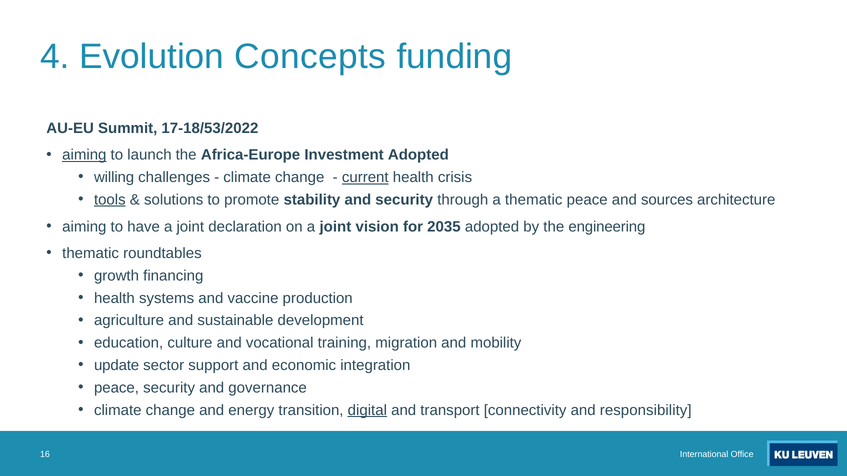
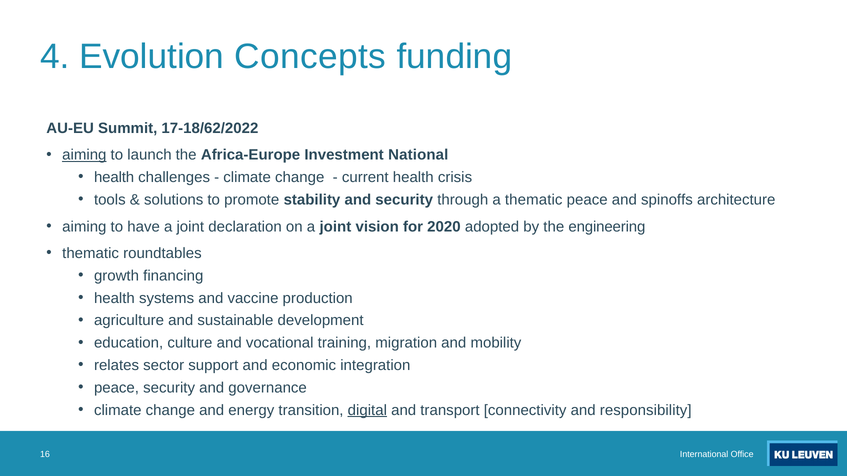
17-18/53/2022: 17-18/53/2022 -> 17-18/62/2022 (210, 128)
Investment Adopted: Adopted -> National (418, 155)
willing: willing -> health (114, 178)
current underline: present -> none (365, 178)
tools underline: present -> none (110, 200)
sources: sources -> spinoffs (667, 200)
2035: 2035 -> 2020 (444, 227)
update: update -> relates (117, 366)
